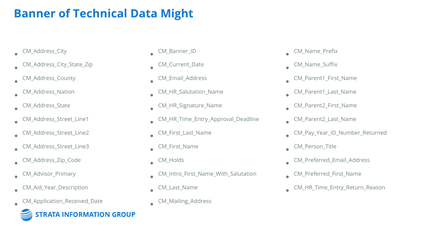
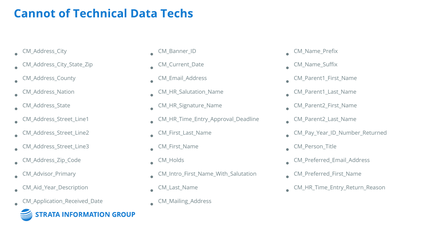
Banner: Banner -> Cannot (35, 14)
Might: Might -> Techs (177, 14)
